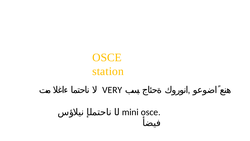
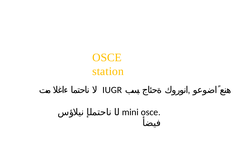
VERY: VERY -> IUGR (112, 90)
